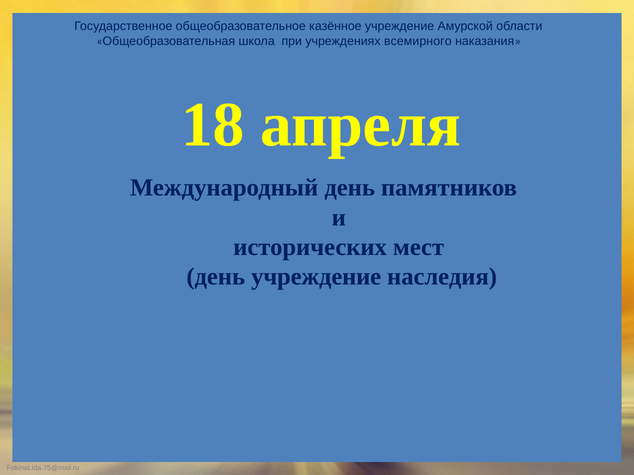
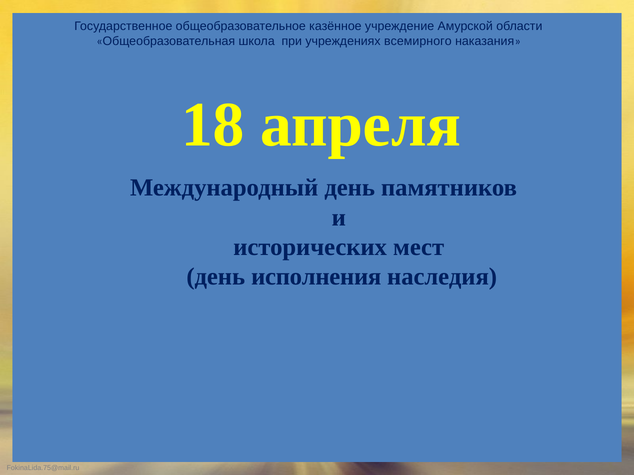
день учреждение: учреждение -> исполнения (316, 277)
